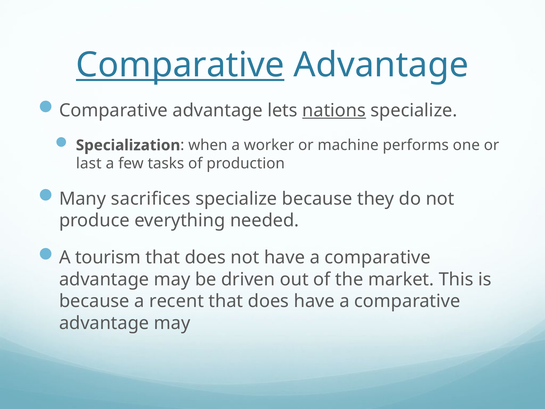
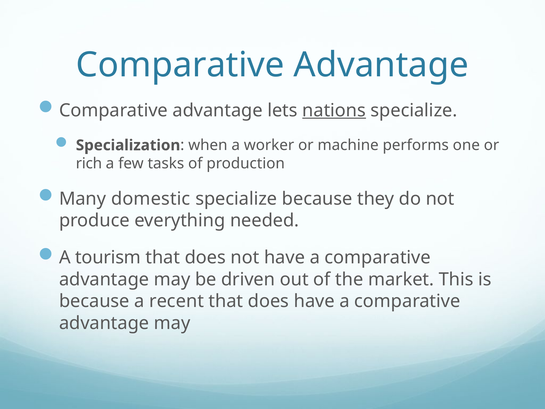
Comparative underline: present -> none (180, 65)
last: last -> rich (89, 163)
sacrifices: sacrifices -> domestic (151, 199)
